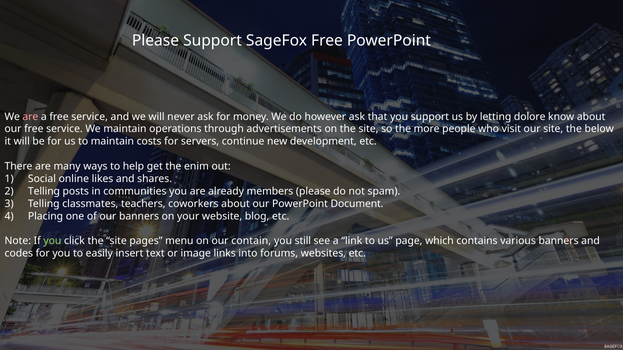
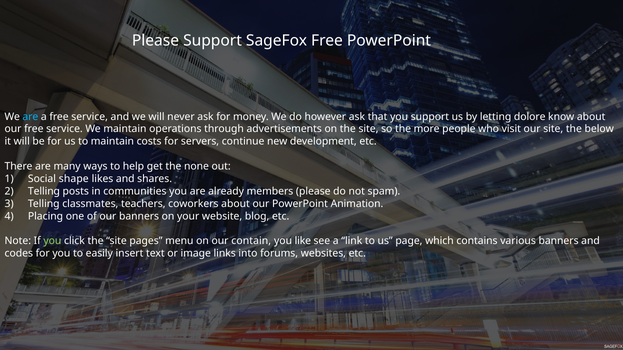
are colour: pink -> light blue (30, 117)
enim: enim -> none (197, 167)
online: online -> shape (74, 179)
Document: Document -> Animation (357, 204)
still: still -> like (303, 241)
